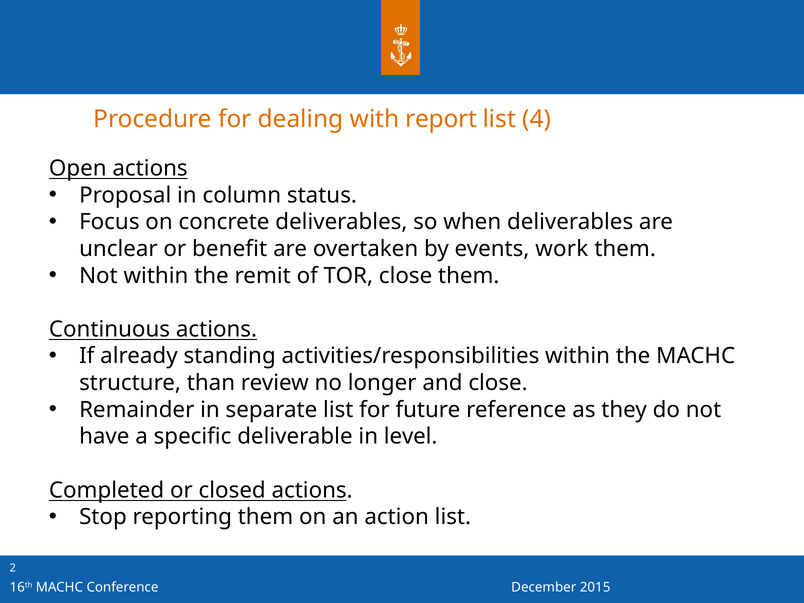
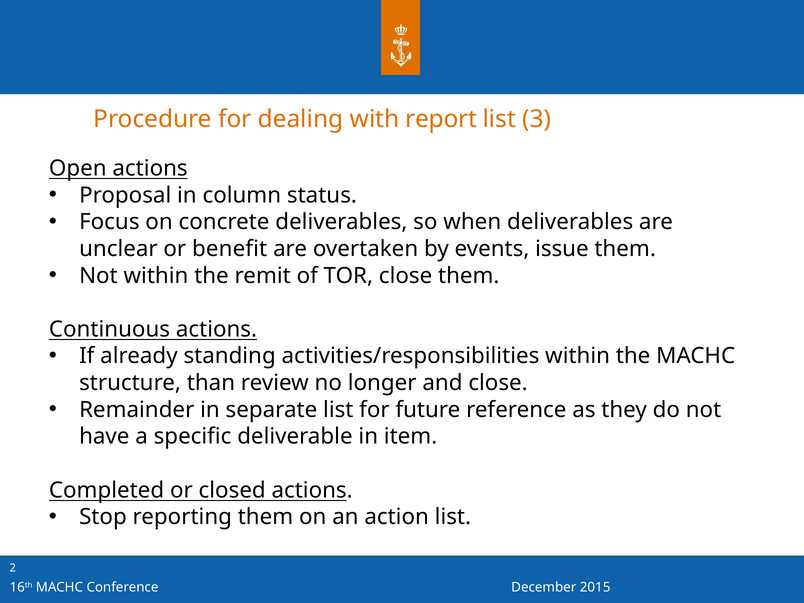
4: 4 -> 3 (537, 119)
work: work -> issue (562, 249)
level: level -> item (411, 437)
